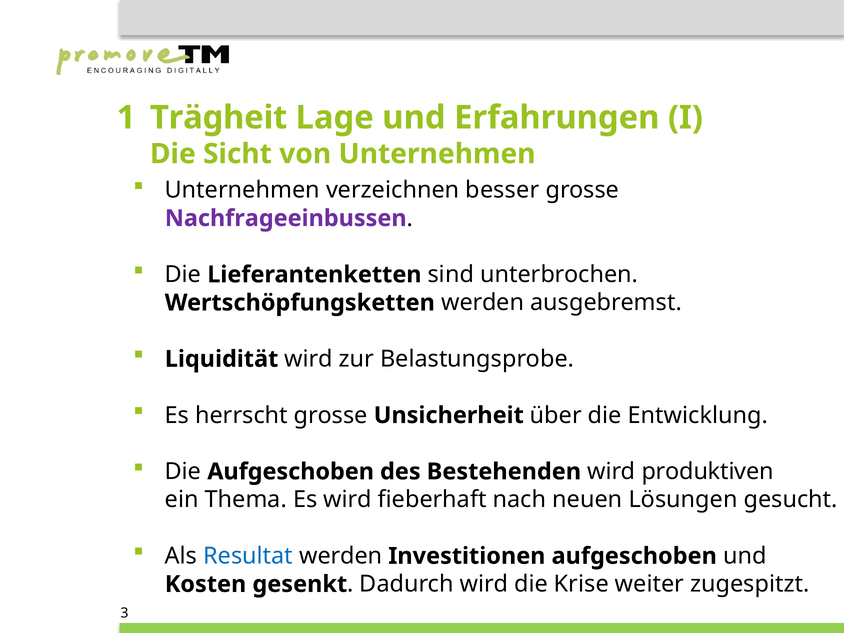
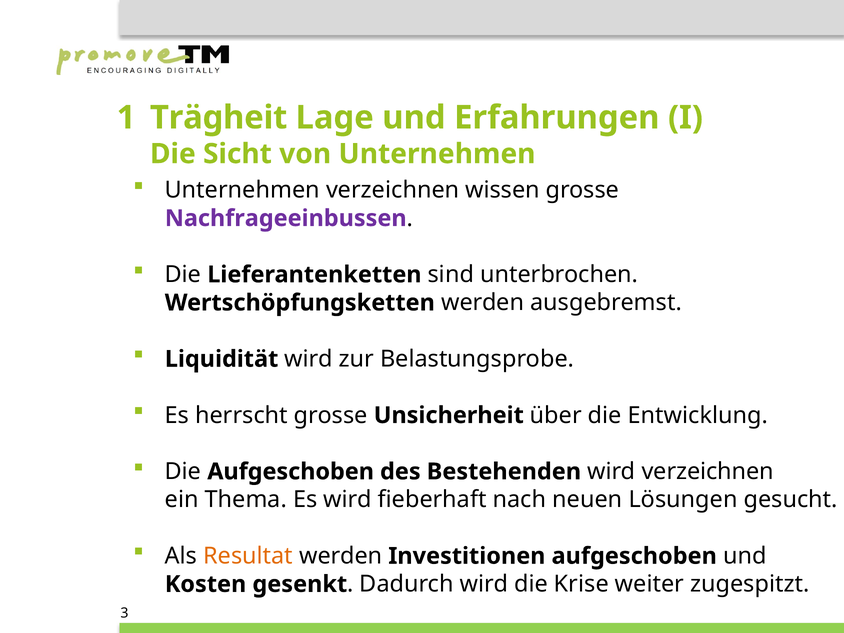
besser: besser -> wissen (503, 190)
wird produktiven: produktiven -> verzeichnen (708, 472)
Resultat colour: blue -> orange (248, 556)
